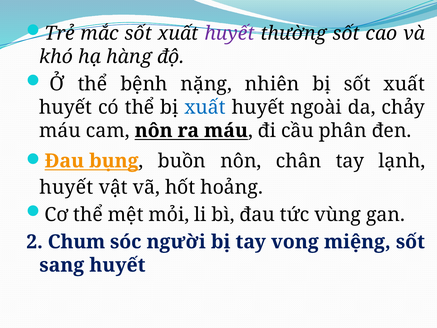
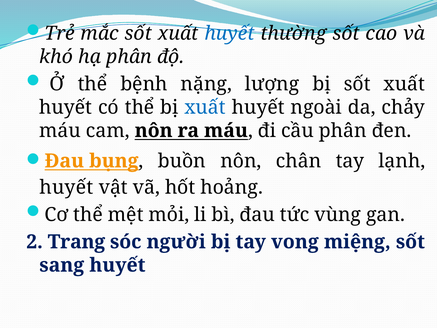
huyết colour: purple -> blue (229, 33)
hạ hàng: hàng -> phân (129, 57)
nhiên: nhiên -> lượng (272, 84)
Chum: Chum -> Trang (76, 242)
